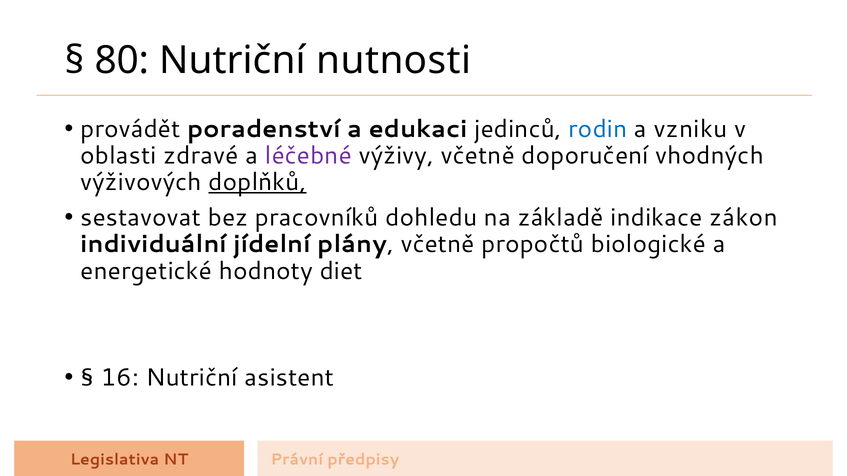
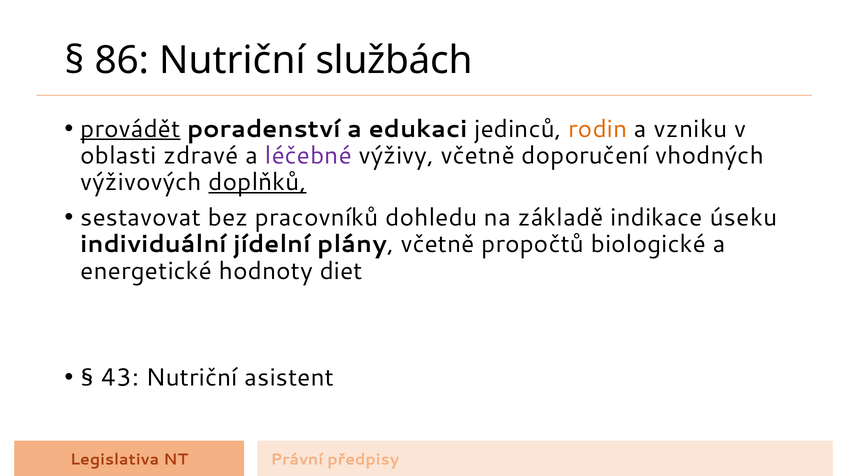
80: 80 -> 86 (122, 60)
nutnosti: nutnosti -> službách (394, 60)
provádět underline: none -> present (130, 129)
rodin colour: blue -> orange (598, 129)
zákon: zákon -> úseku (743, 218)
16: 16 -> 43 (120, 378)
